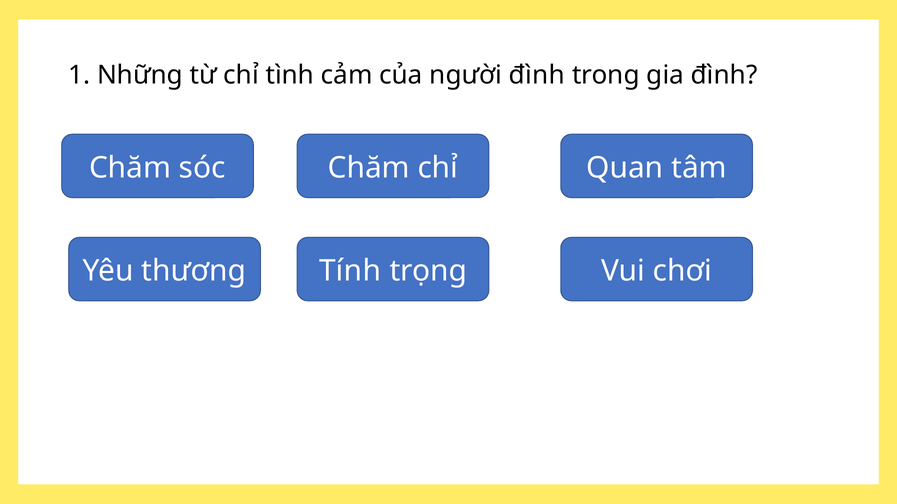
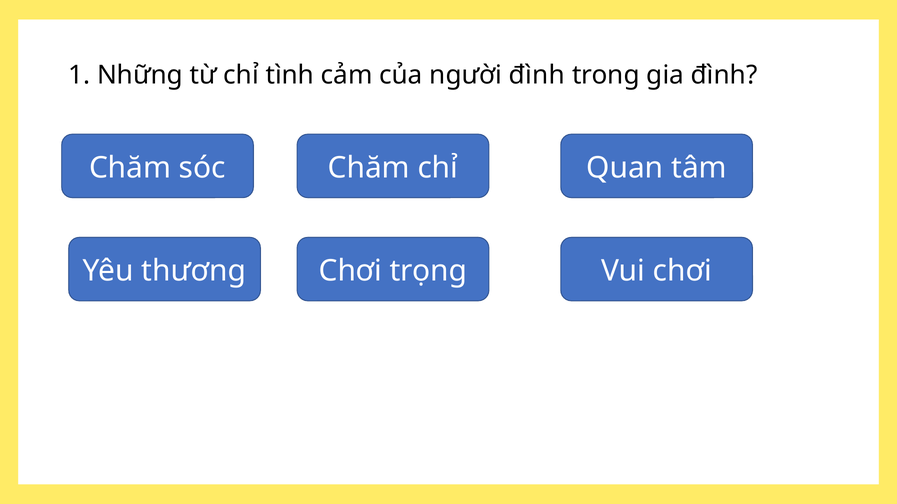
thương Tính: Tính -> Chơi (350, 271)
